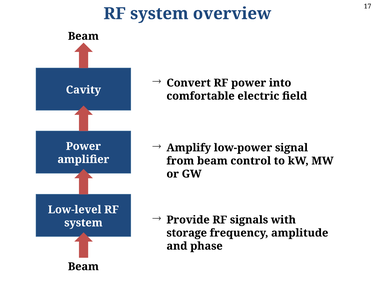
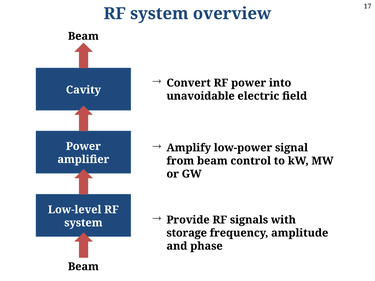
comfortable: comfortable -> unavoidable (201, 96)
